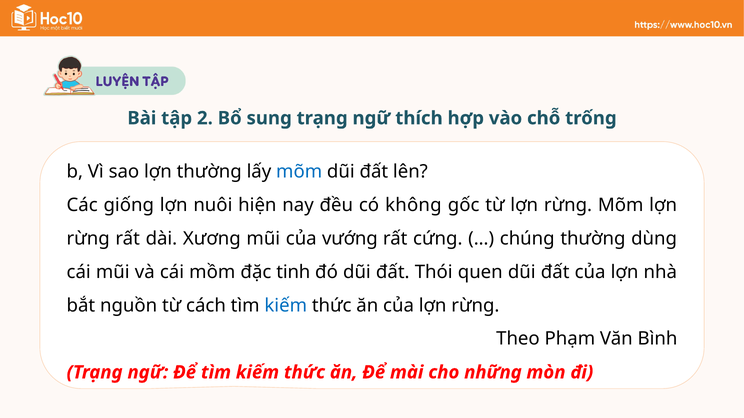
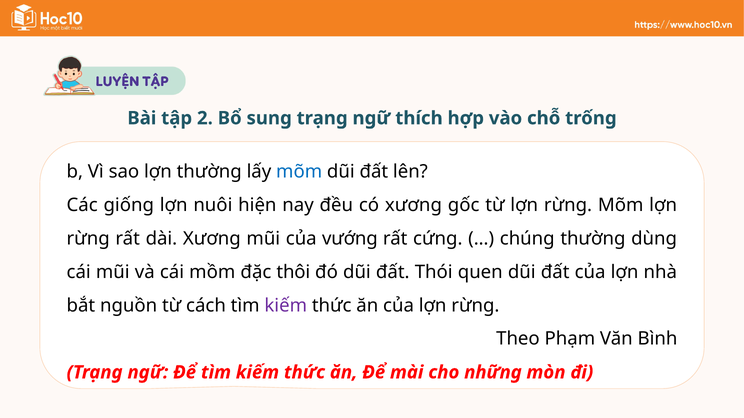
có không: không -> xương (413, 205)
tinh: tinh -> thôi (293, 272)
kiếm colour: blue -> purple (286, 306)
